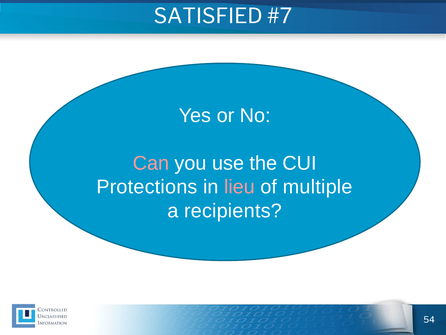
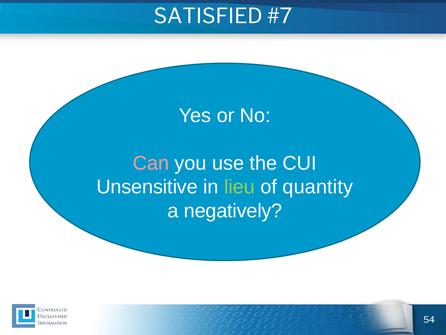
Protections: Protections -> Unsensitive (147, 187)
lieu colour: pink -> light green (240, 187)
multiple: multiple -> quantity (318, 187)
recipients: recipients -> negatively (233, 211)
